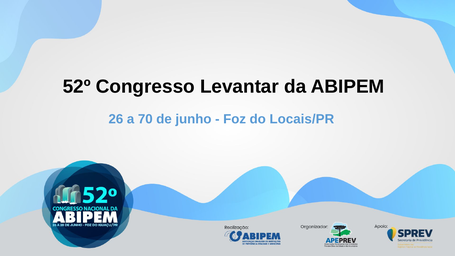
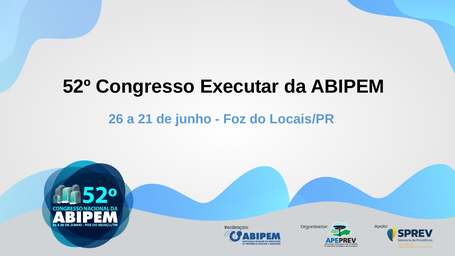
Levantar: Levantar -> Executar (240, 87)
70: 70 -> 21 (145, 119)
